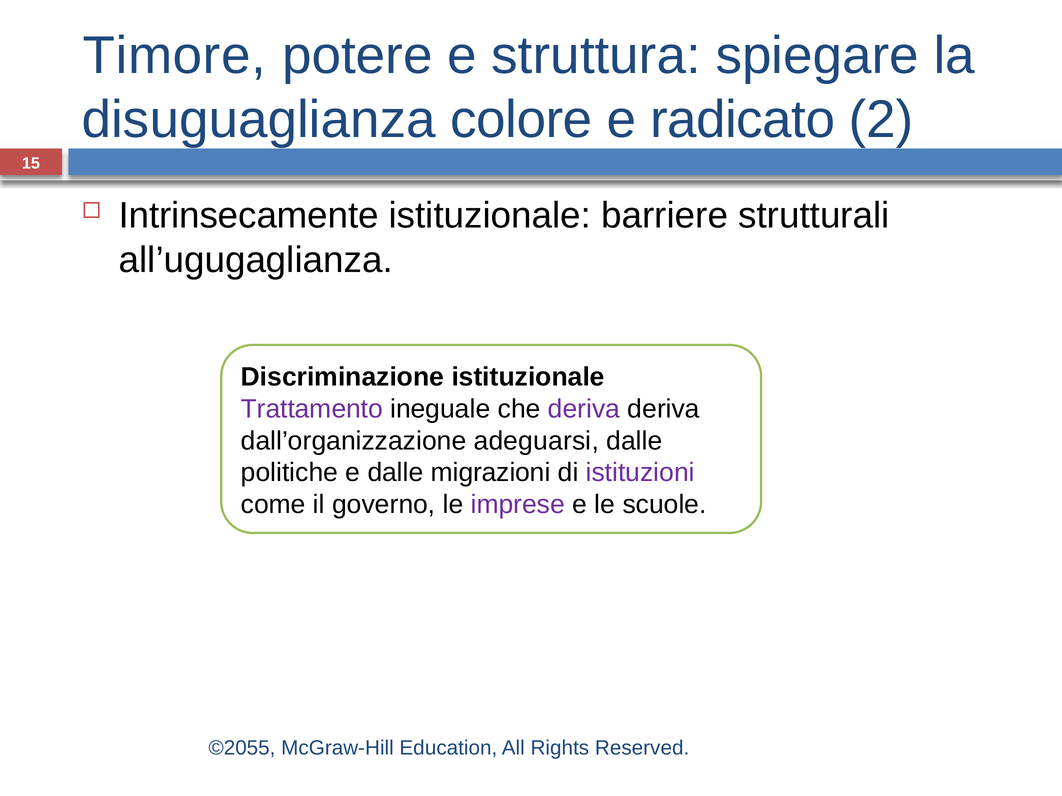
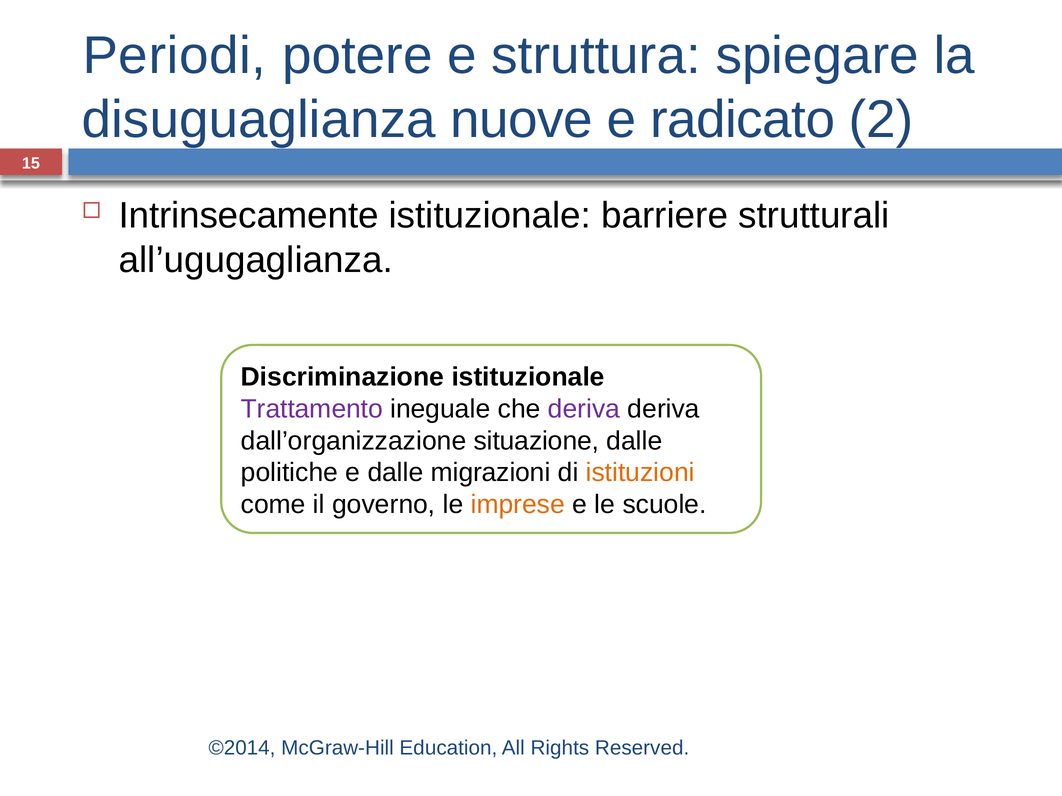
Timore: Timore -> Periodi (174, 56)
colore: colore -> nuove (521, 120)
adeguarsi: adeguarsi -> situazione (536, 441)
istituzioni colour: purple -> orange (640, 473)
imprese colour: purple -> orange (518, 505)
©2055: ©2055 -> ©2014 (242, 748)
